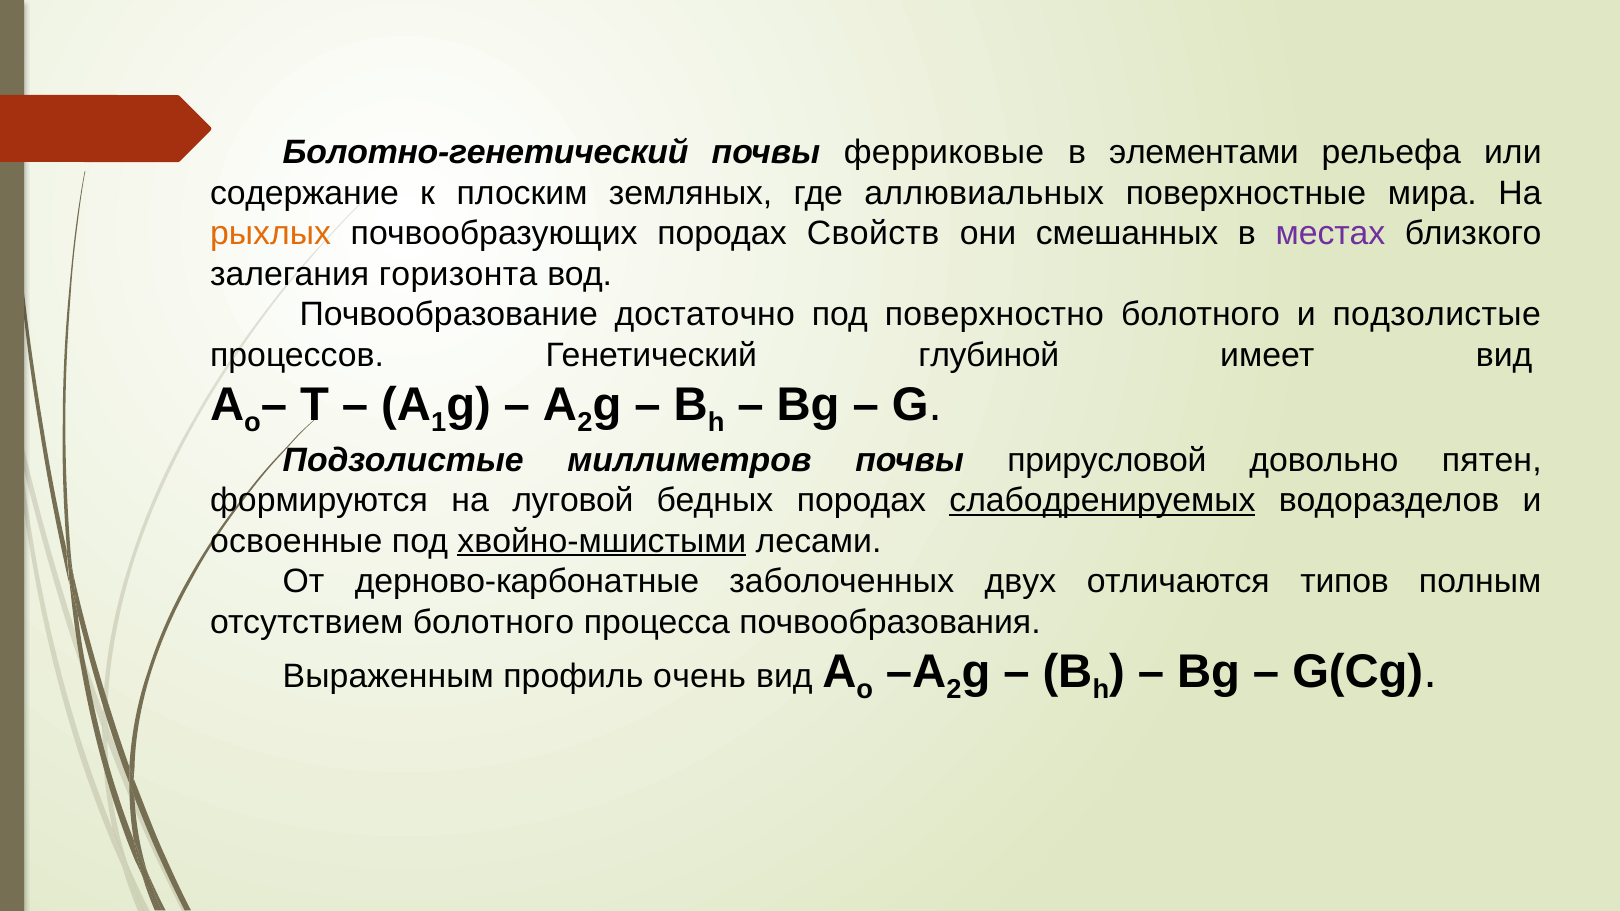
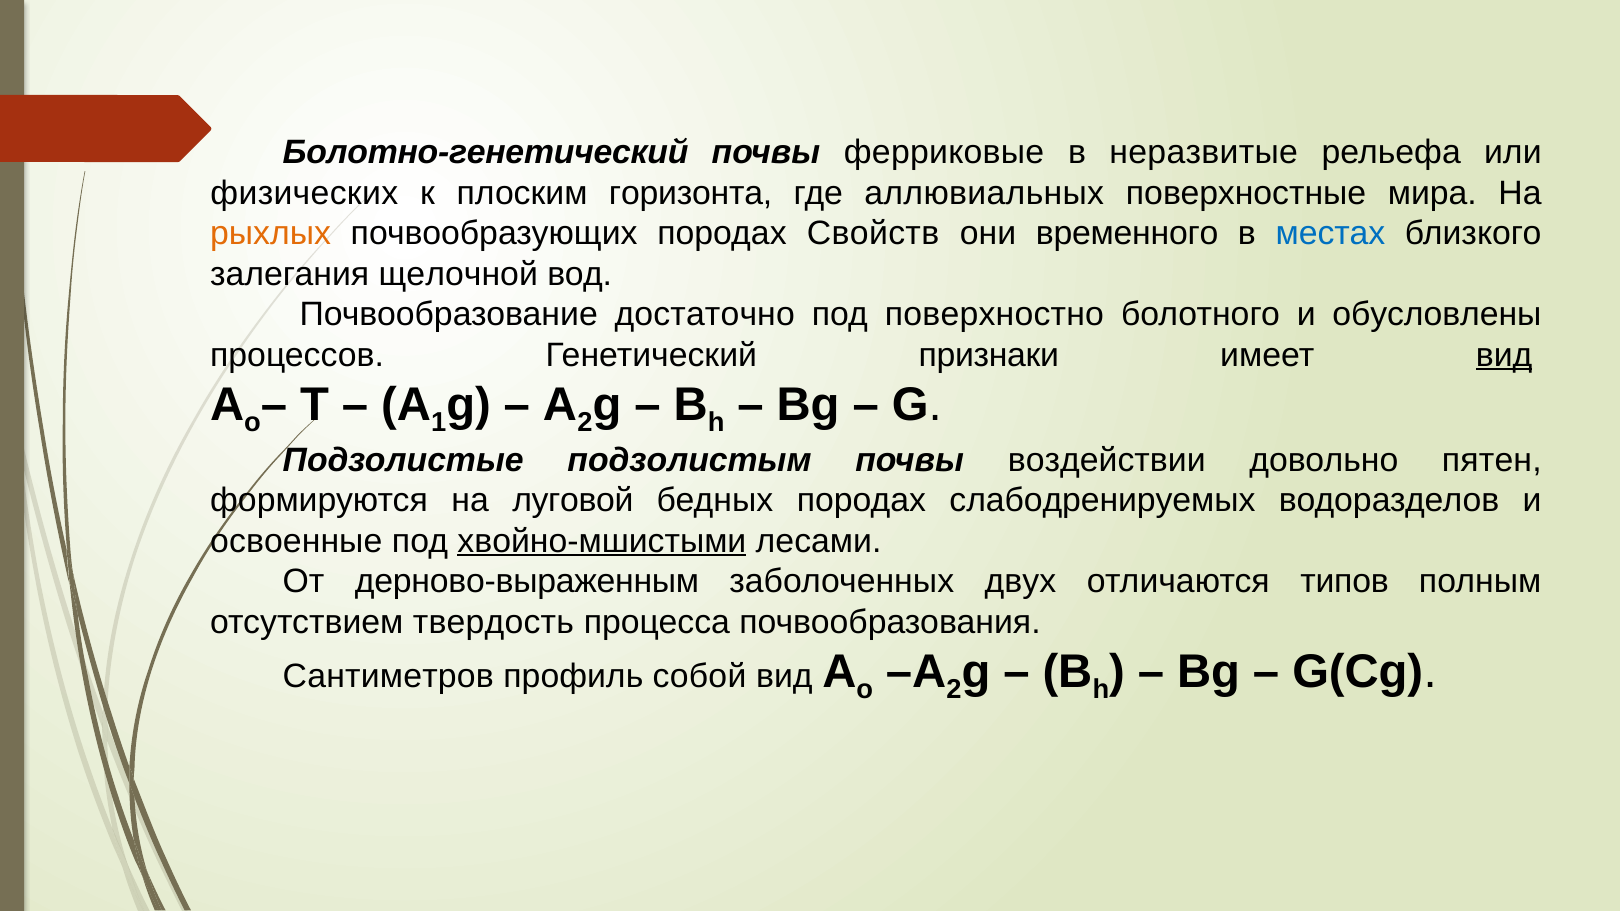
элементами: элементами -> неразвитые (1204, 152)
содержание: содержание -> физических (304, 193)
земляных: земляных -> горизонта (691, 193)
смешанных: смешанных -> временного (1127, 233)
местах colour: purple -> blue (1331, 233)
горизонта: горизонта -> щелочной (458, 274)
и подзолистые: подзолистые -> обусловлены (1437, 314)
глубиной: глубиной -> признаки (989, 355)
вид underline: none -> present (1504, 355)
миллиметров: миллиметров -> подзолистым (689, 460)
прирусловой: прирусловой -> воздействии (1107, 460)
слабодренируемых underline: present -> none (1102, 501)
дерново-карбонатные: дерново-карбонатные -> дерново-выраженным (527, 582)
отсутствием болотного: болотного -> твердость (493, 622)
Выраженным: Выраженным -> Сантиметров (388, 676)
очень: очень -> собой (700, 676)
